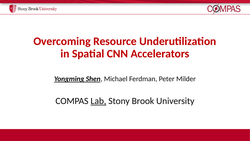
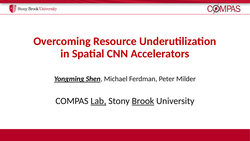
Brook underline: none -> present (143, 101)
